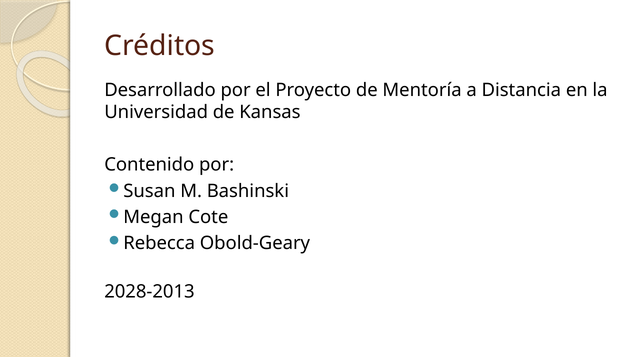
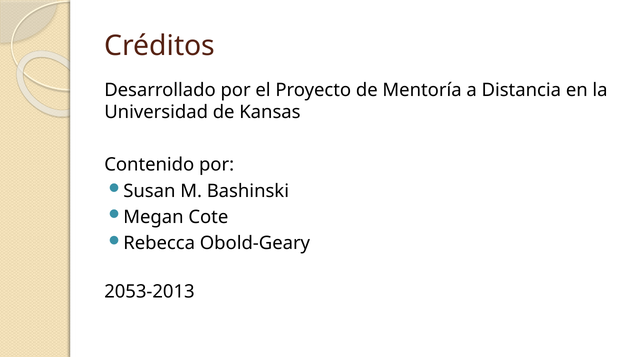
2028-2013: 2028-2013 -> 2053-2013 (149, 291)
